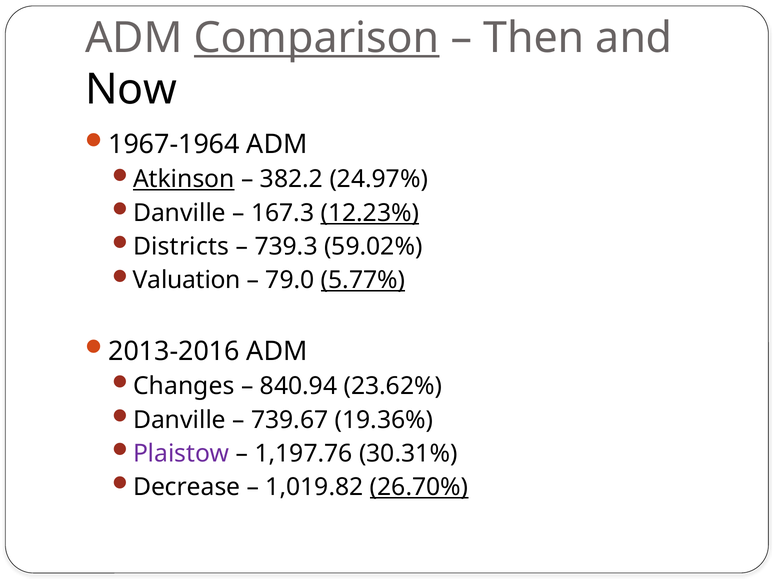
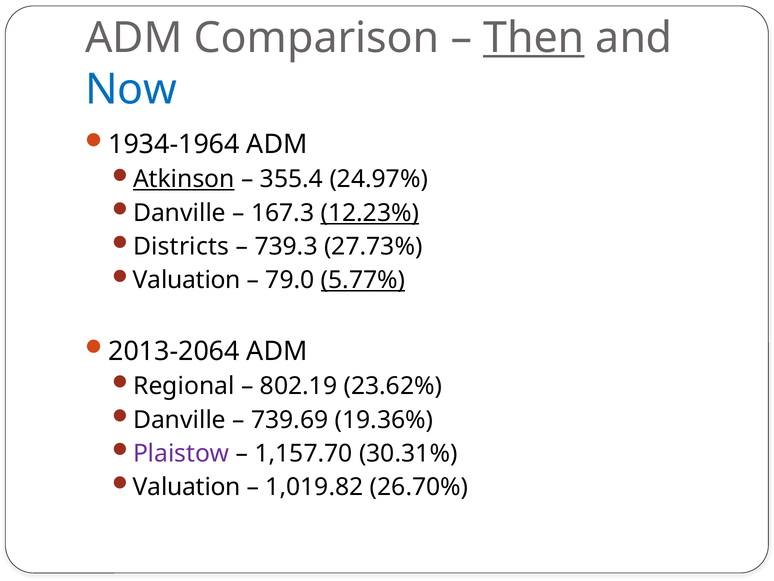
Comparison underline: present -> none (317, 38)
Then underline: none -> present (534, 38)
Now colour: black -> blue (131, 89)
1967-1964: 1967-1964 -> 1934-1964 (174, 144)
382.2: 382.2 -> 355.4 (292, 179)
59.02%: 59.02% -> 27.73% (373, 246)
2013-2016: 2013-2016 -> 2013-2064 (174, 351)
Changes: Changes -> Regional (184, 386)
840.94: 840.94 -> 802.19 (299, 386)
739.67: 739.67 -> 739.69 (290, 419)
1,197.76: 1,197.76 -> 1,157.70 (304, 453)
Decrease: Decrease -> Valuation (187, 487)
26.70% underline: present -> none (419, 487)
